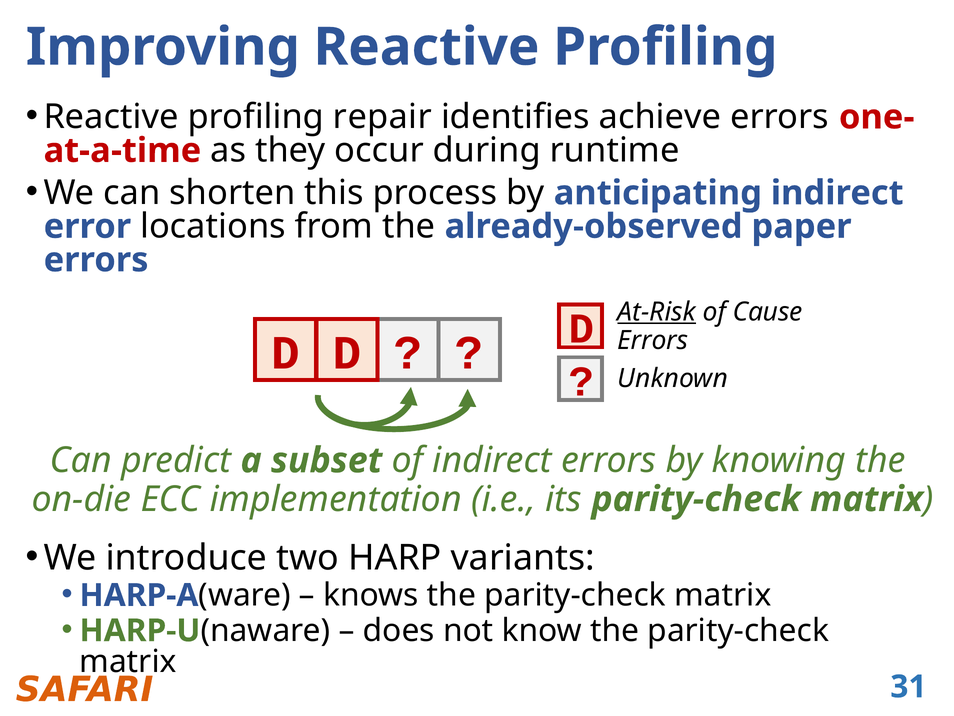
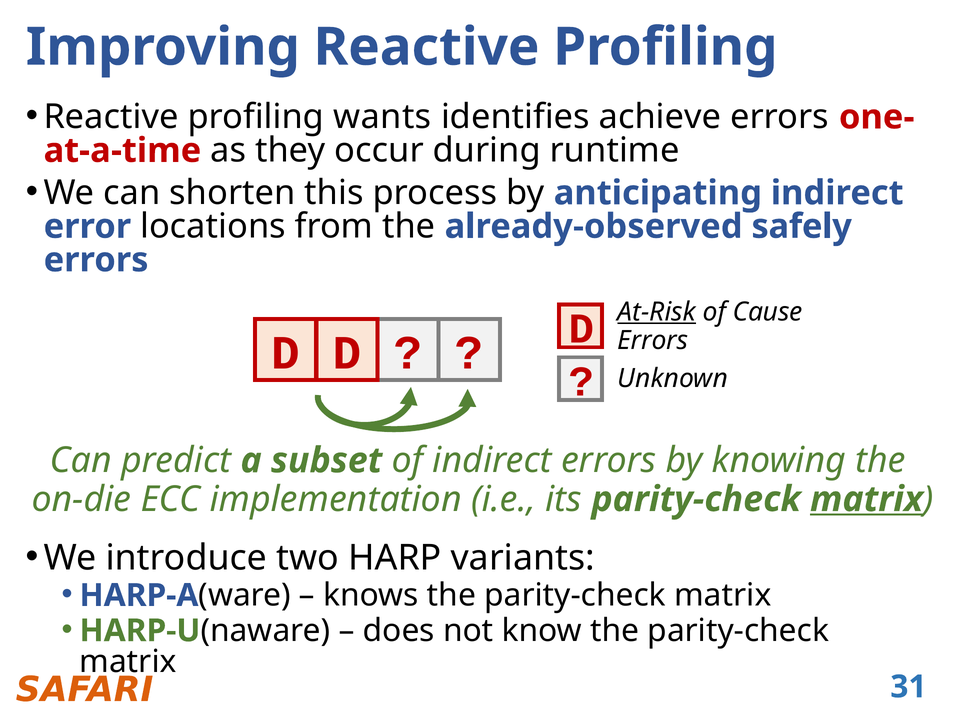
repair: repair -> wants (382, 117)
paper: paper -> safely (802, 226)
matrix underline: none -> present (867, 499)
